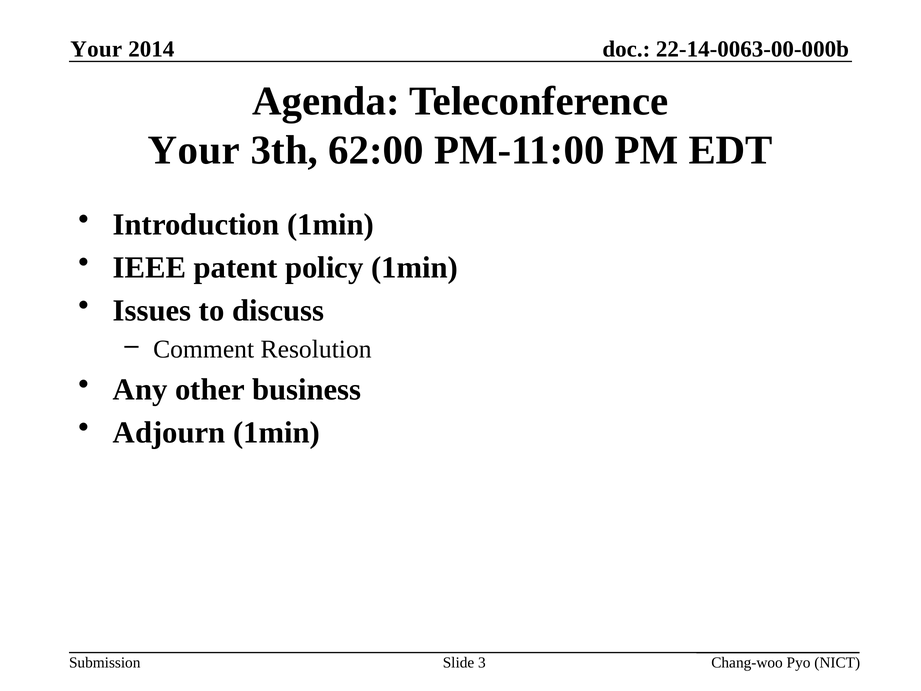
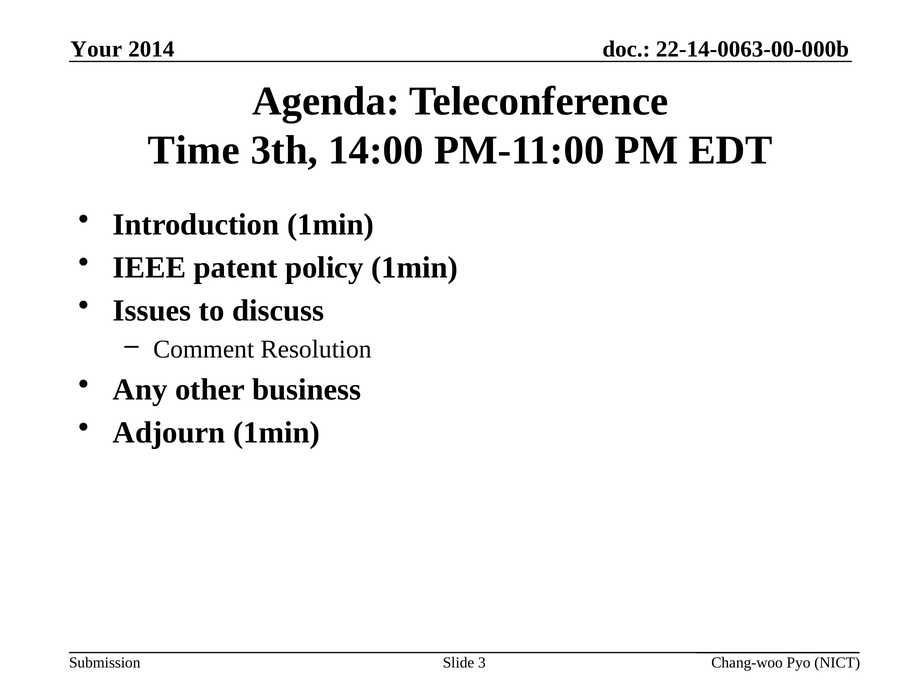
Your: Your -> Time (194, 150)
62:00: 62:00 -> 14:00 (376, 150)
